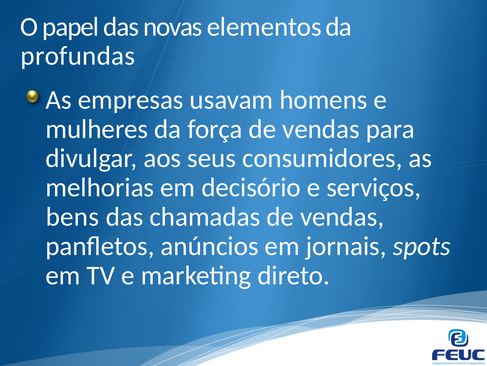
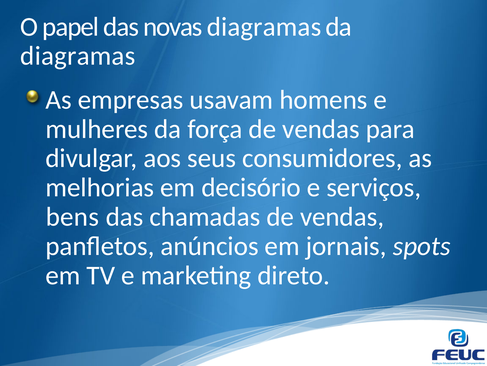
novas elementos: elementos -> diagramas (264, 27)
profundas: profundas -> diagramas (78, 56)
